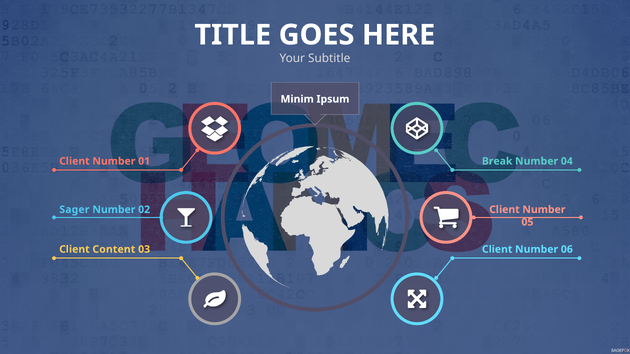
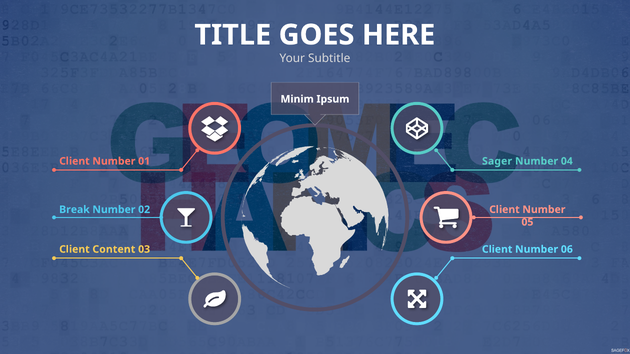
Break: Break -> Sager (497, 161)
Sager: Sager -> Break (74, 210)
